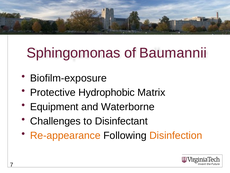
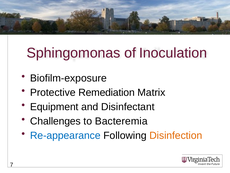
Baumannii: Baumannii -> Inoculation (173, 53)
Hydrophobic: Hydrophobic -> Remediation (107, 92)
Waterborne: Waterborne -> Disinfectant (128, 107)
Disinfectant: Disinfectant -> Bacteremia (121, 121)
Re-appearance colour: orange -> blue (65, 135)
